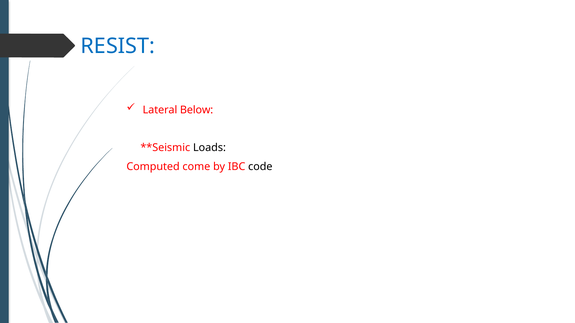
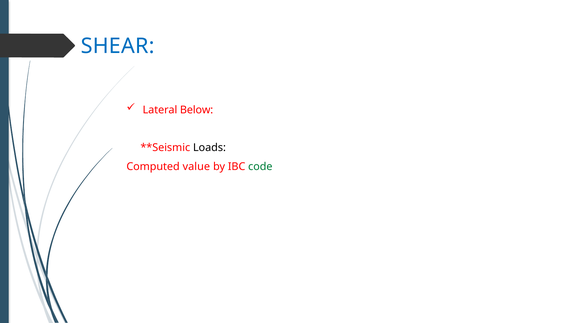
RESIST: RESIST -> SHEAR (118, 46)
come: come -> value (196, 167)
code colour: black -> green (260, 167)
